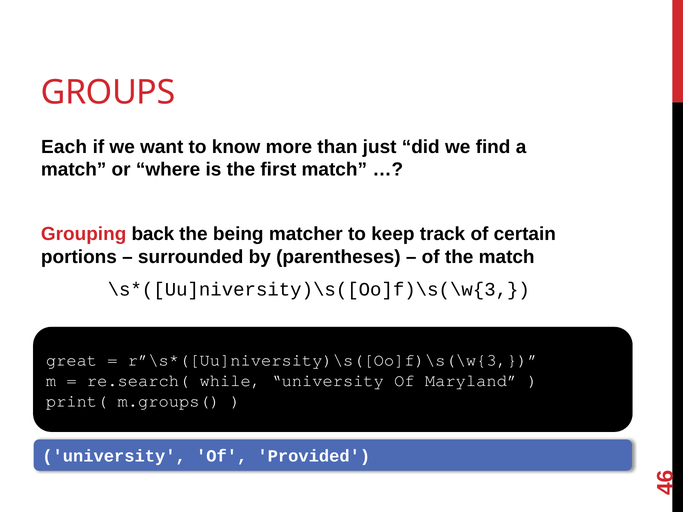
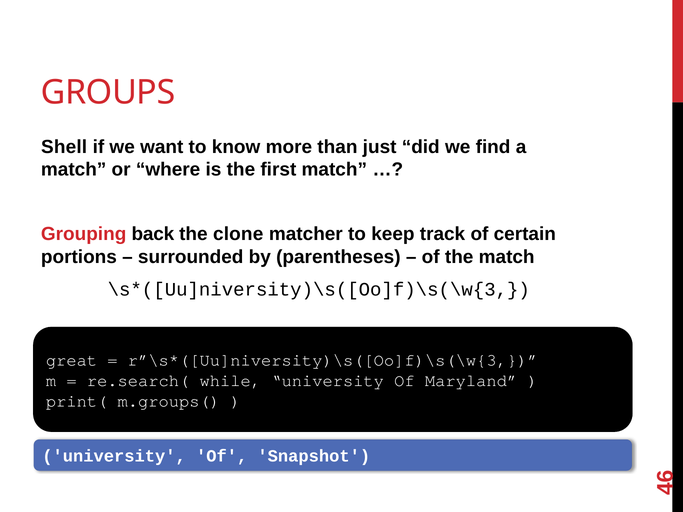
Each: Each -> Shell (64, 147)
being: being -> clone (238, 234)
Provided: Provided -> Snapshot (314, 457)
